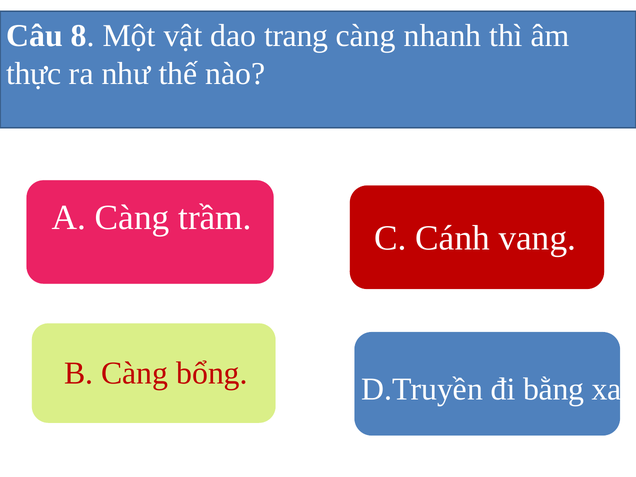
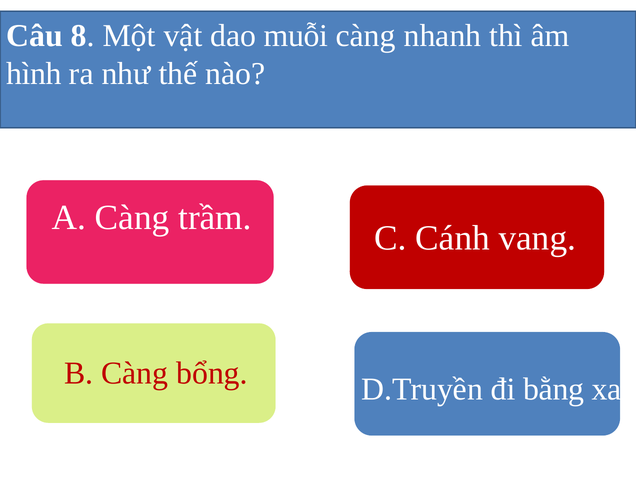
trang: trang -> muỗi (296, 36)
thực: thực -> hình (34, 74)
